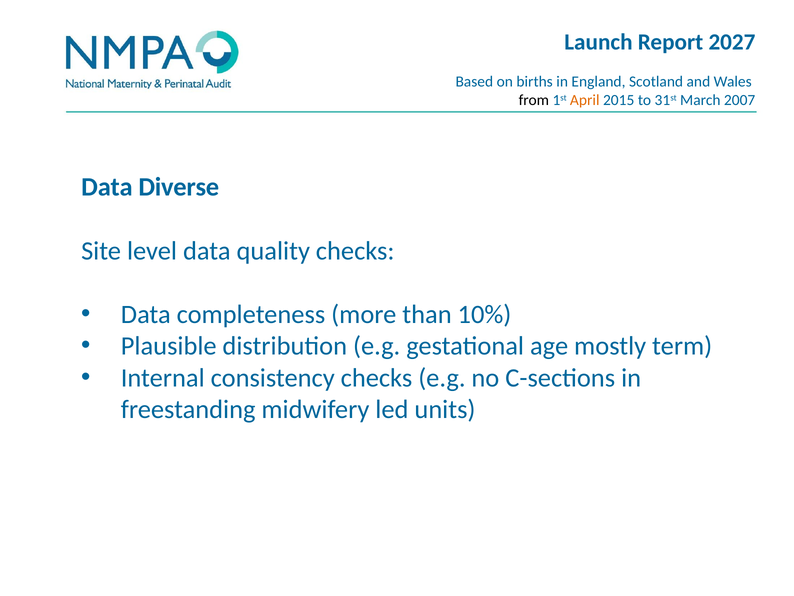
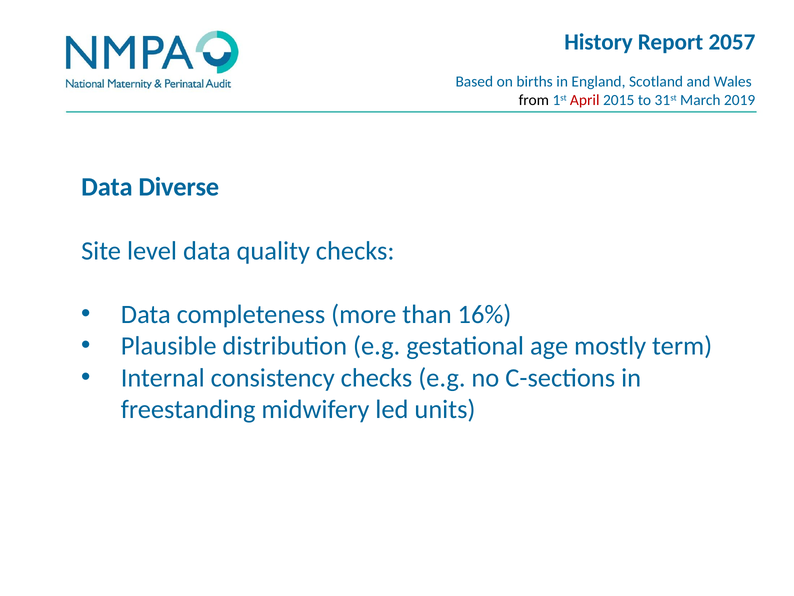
Launch: Launch -> History (599, 42)
2027: 2027 -> 2057 (732, 42)
April colour: orange -> red (585, 100)
2007: 2007 -> 2019 (740, 100)
10%: 10% -> 16% (484, 314)
